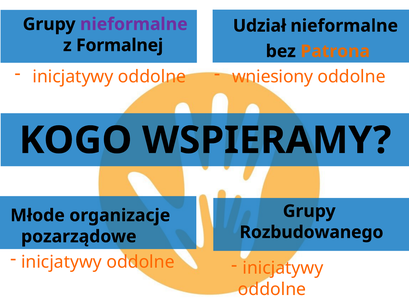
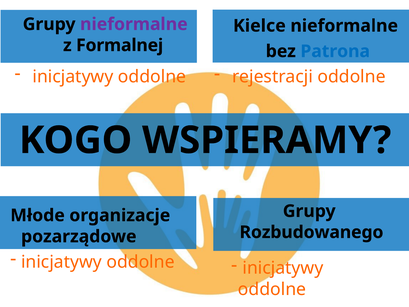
Udział: Udział -> Kielce (259, 26)
Patrona colour: orange -> blue (335, 51)
wniesiony: wniesiony -> rejestracji (272, 77)
